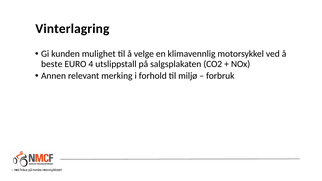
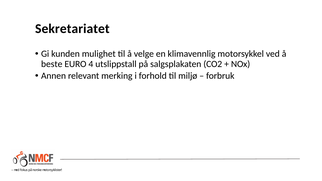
Vinterlagring: Vinterlagring -> Sekretariatet (72, 29)
